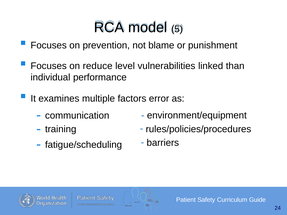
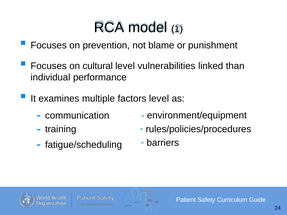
5: 5 -> 1 (177, 29)
reduce: reduce -> cultural (98, 66)
factors error: error -> level (159, 99)
